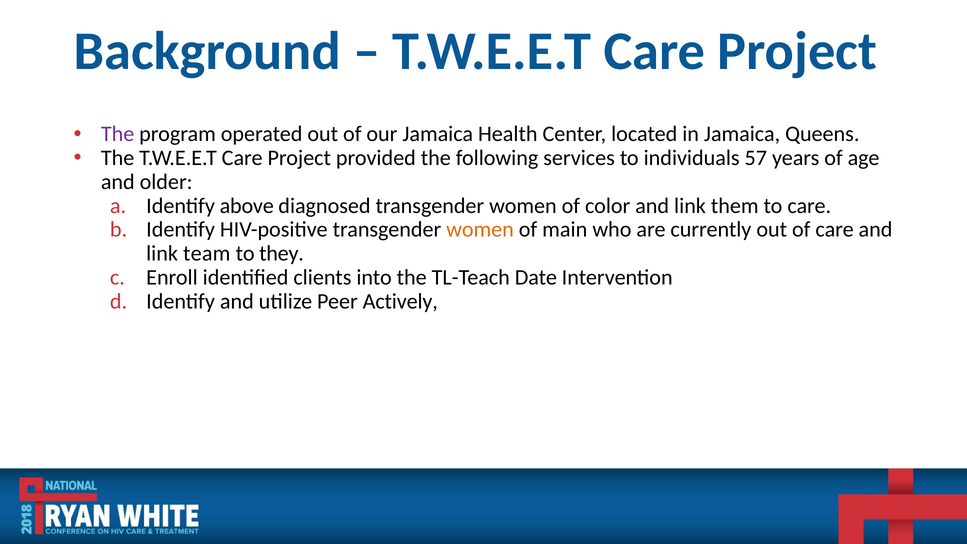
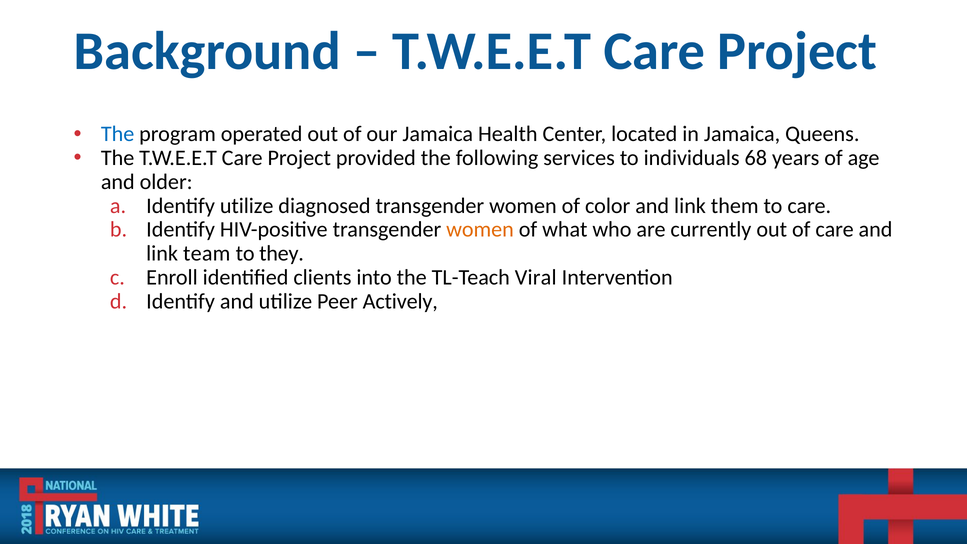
The colour: purple -> blue (118, 134)
57: 57 -> 68 (756, 158)
Identify above: above -> utilize (247, 206)
main: main -> what (565, 230)
Date: Date -> Viral (536, 277)
